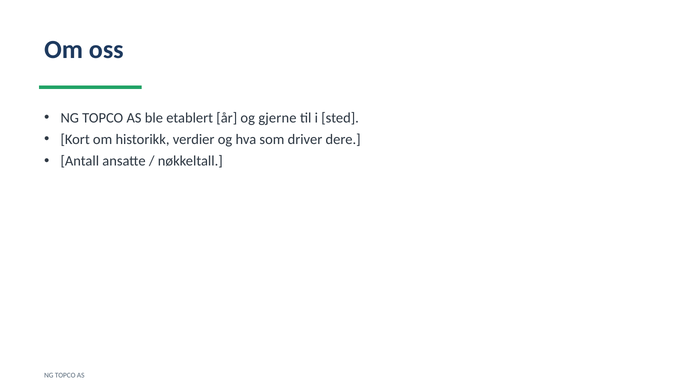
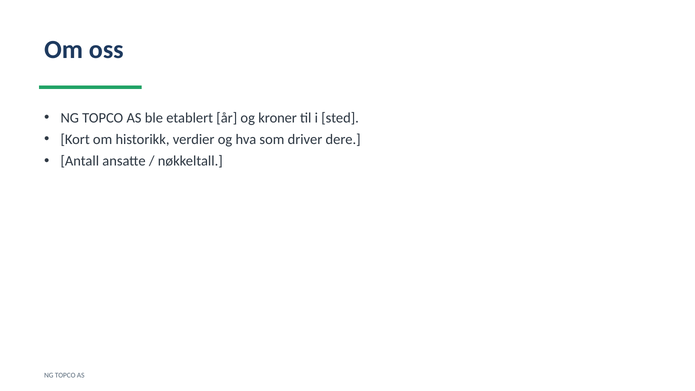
gjerne: gjerne -> kroner (278, 118)
